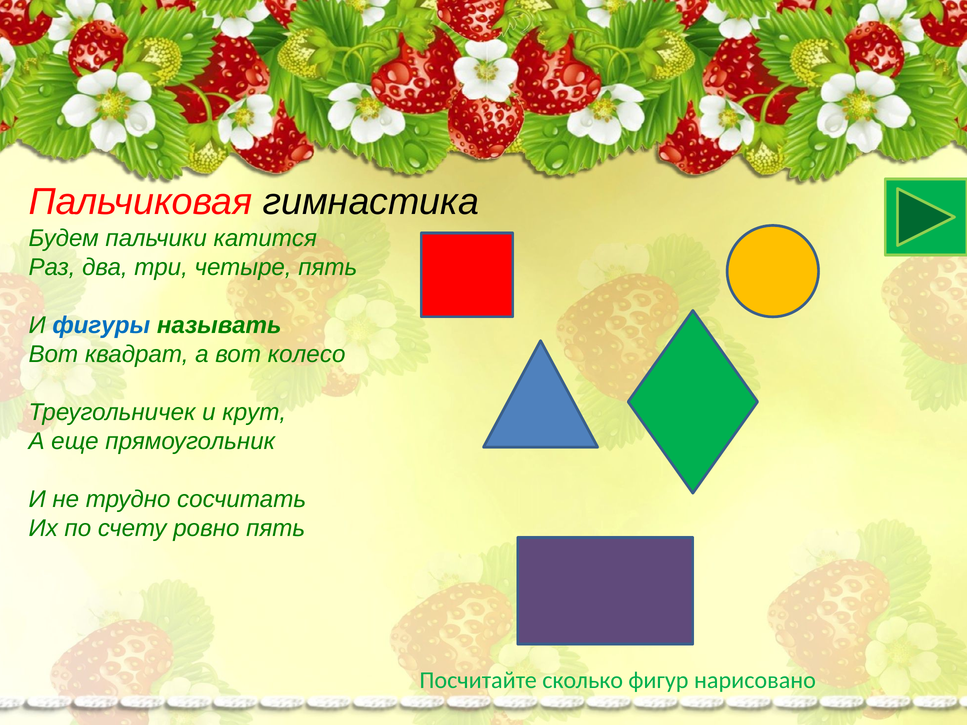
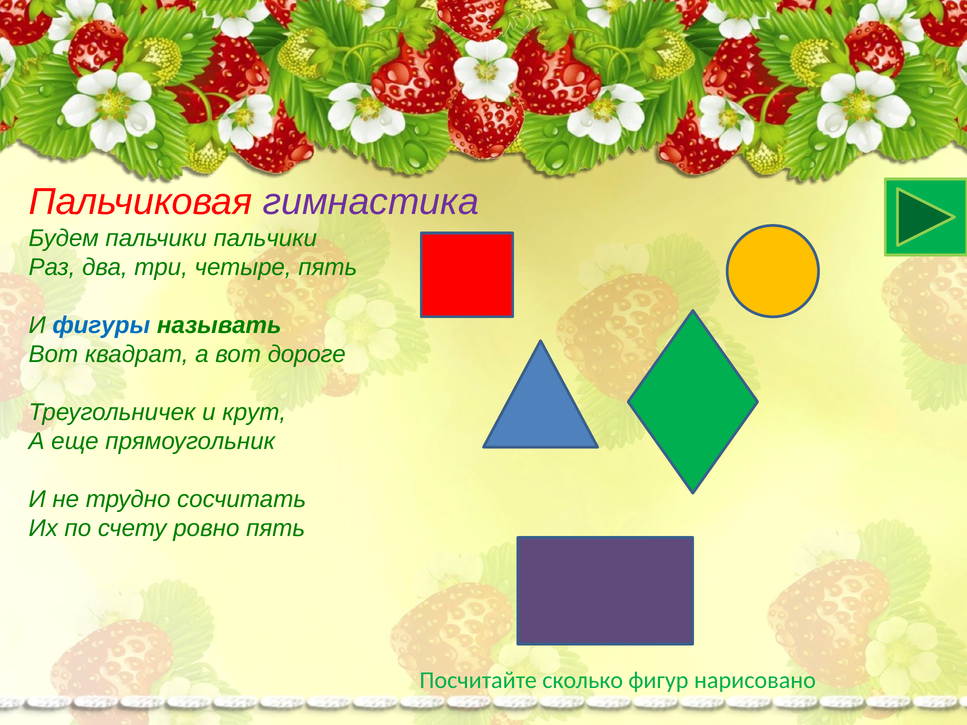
гимнастика colour: black -> purple (371, 202)
пальчики катится: катится -> пальчики (265, 238)
колесо: колесо -> дороге (307, 354)
